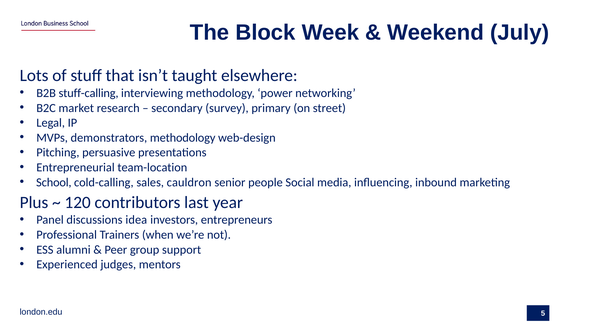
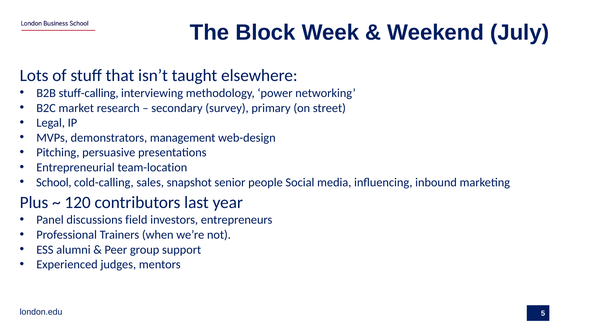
demonstrators methodology: methodology -> management (183, 138)
cauldron: cauldron -> snapshot (189, 182)
idea: idea -> field (136, 220)
